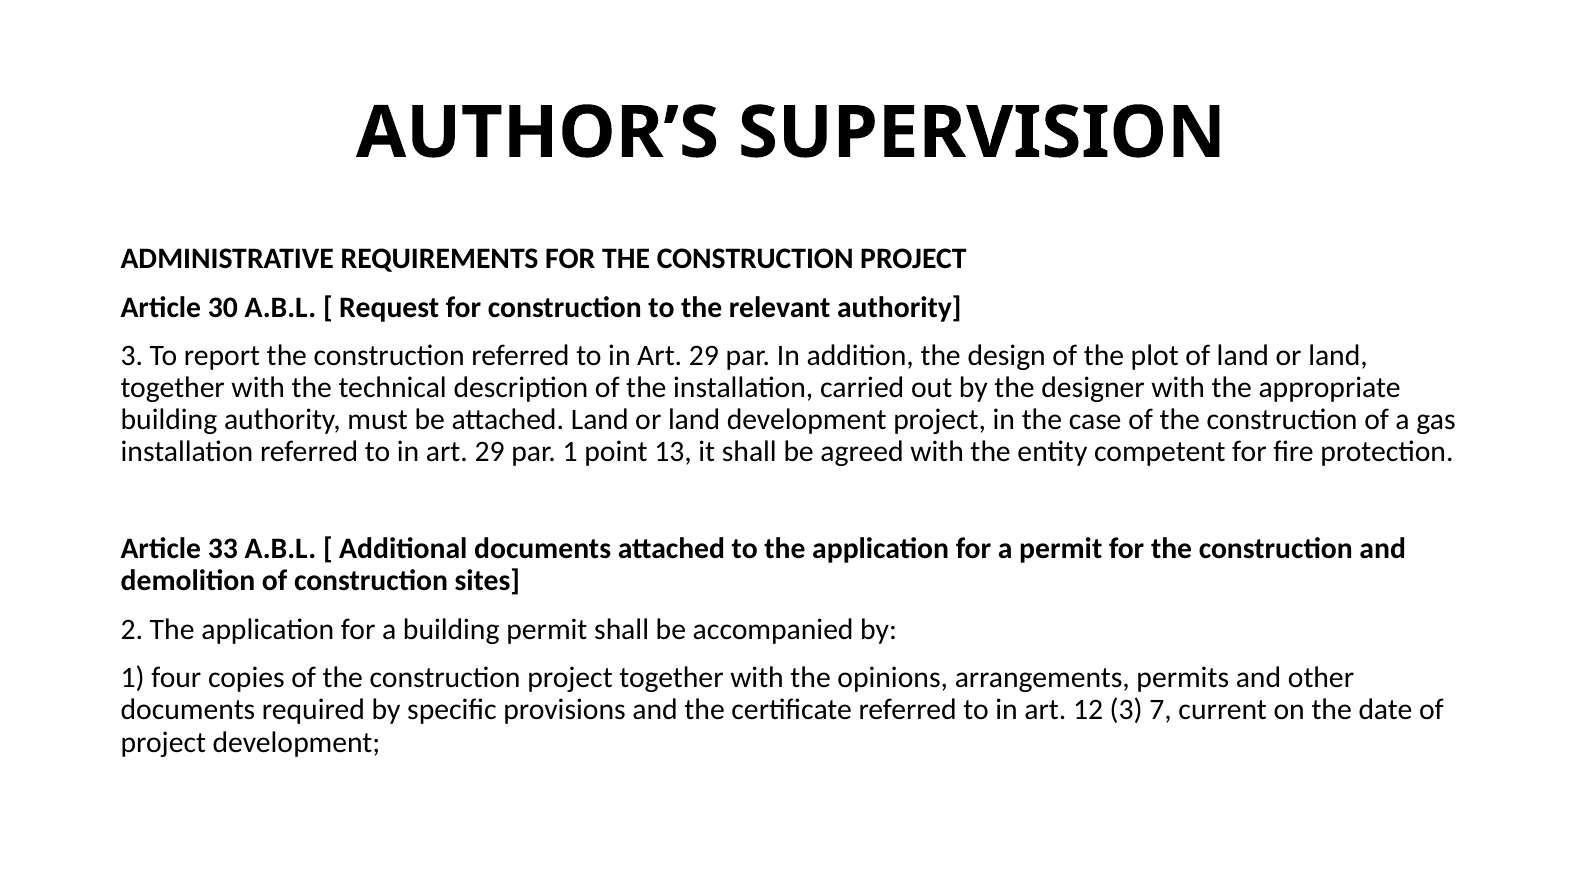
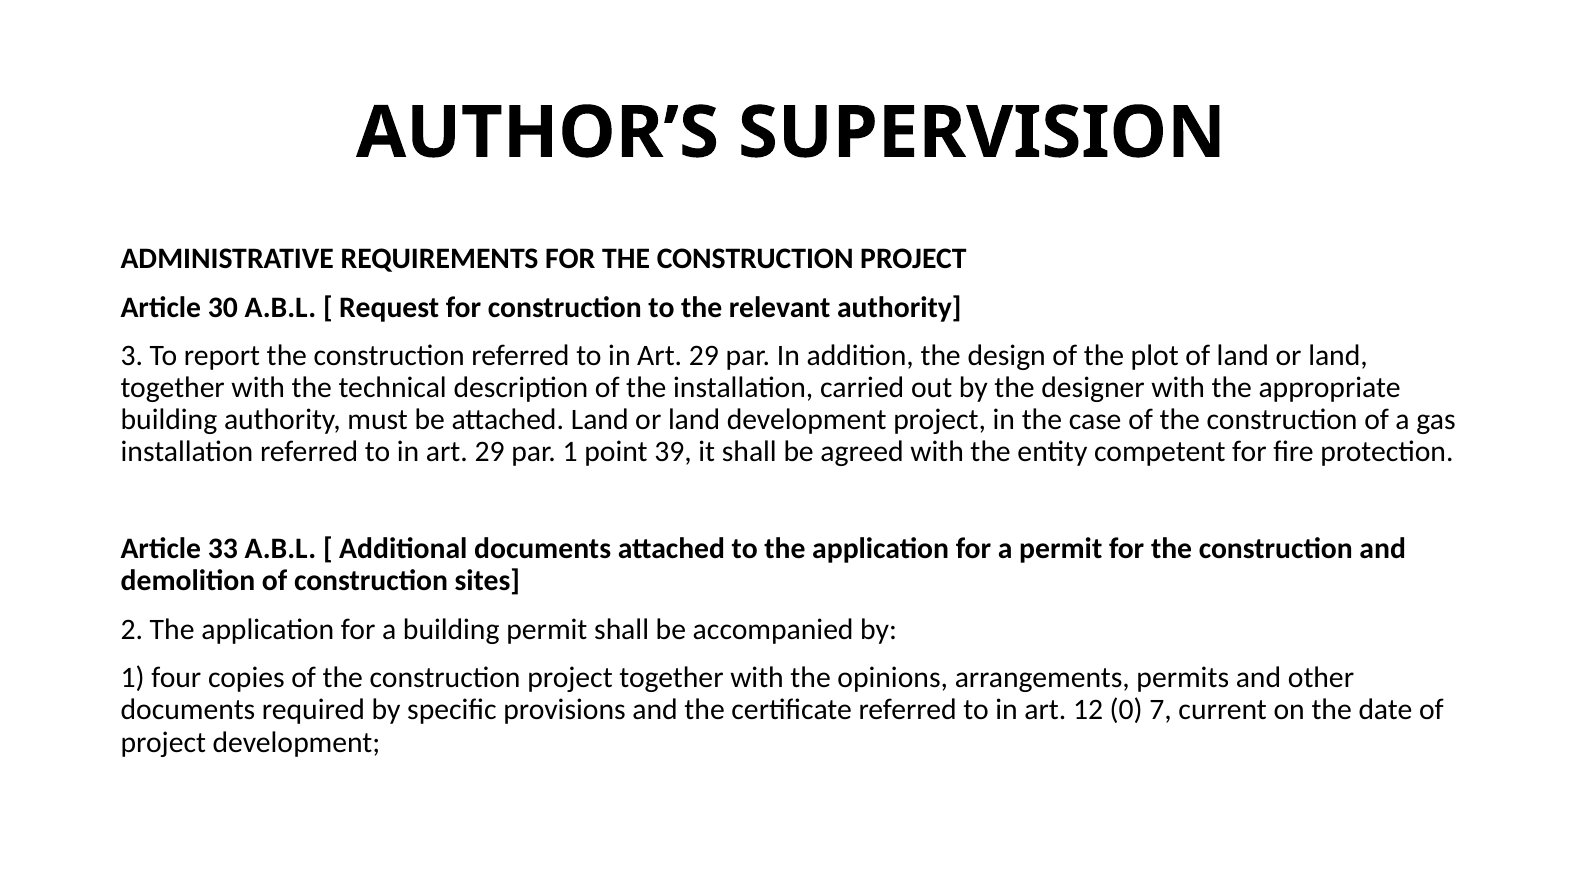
13: 13 -> 39 (673, 452)
12 3: 3 -> 0 (1126, 711)
